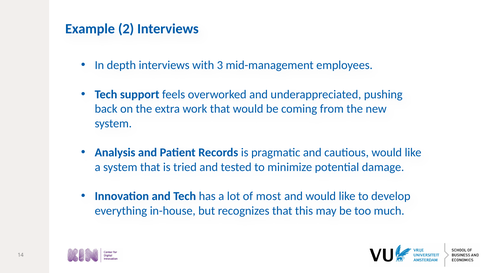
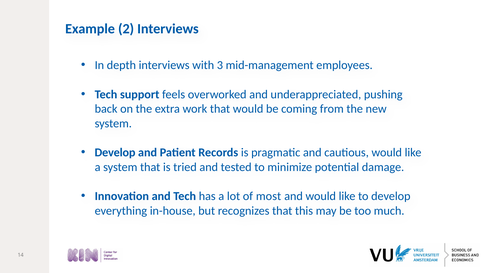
Analysis: Analysis -> Develop (115, 152)
